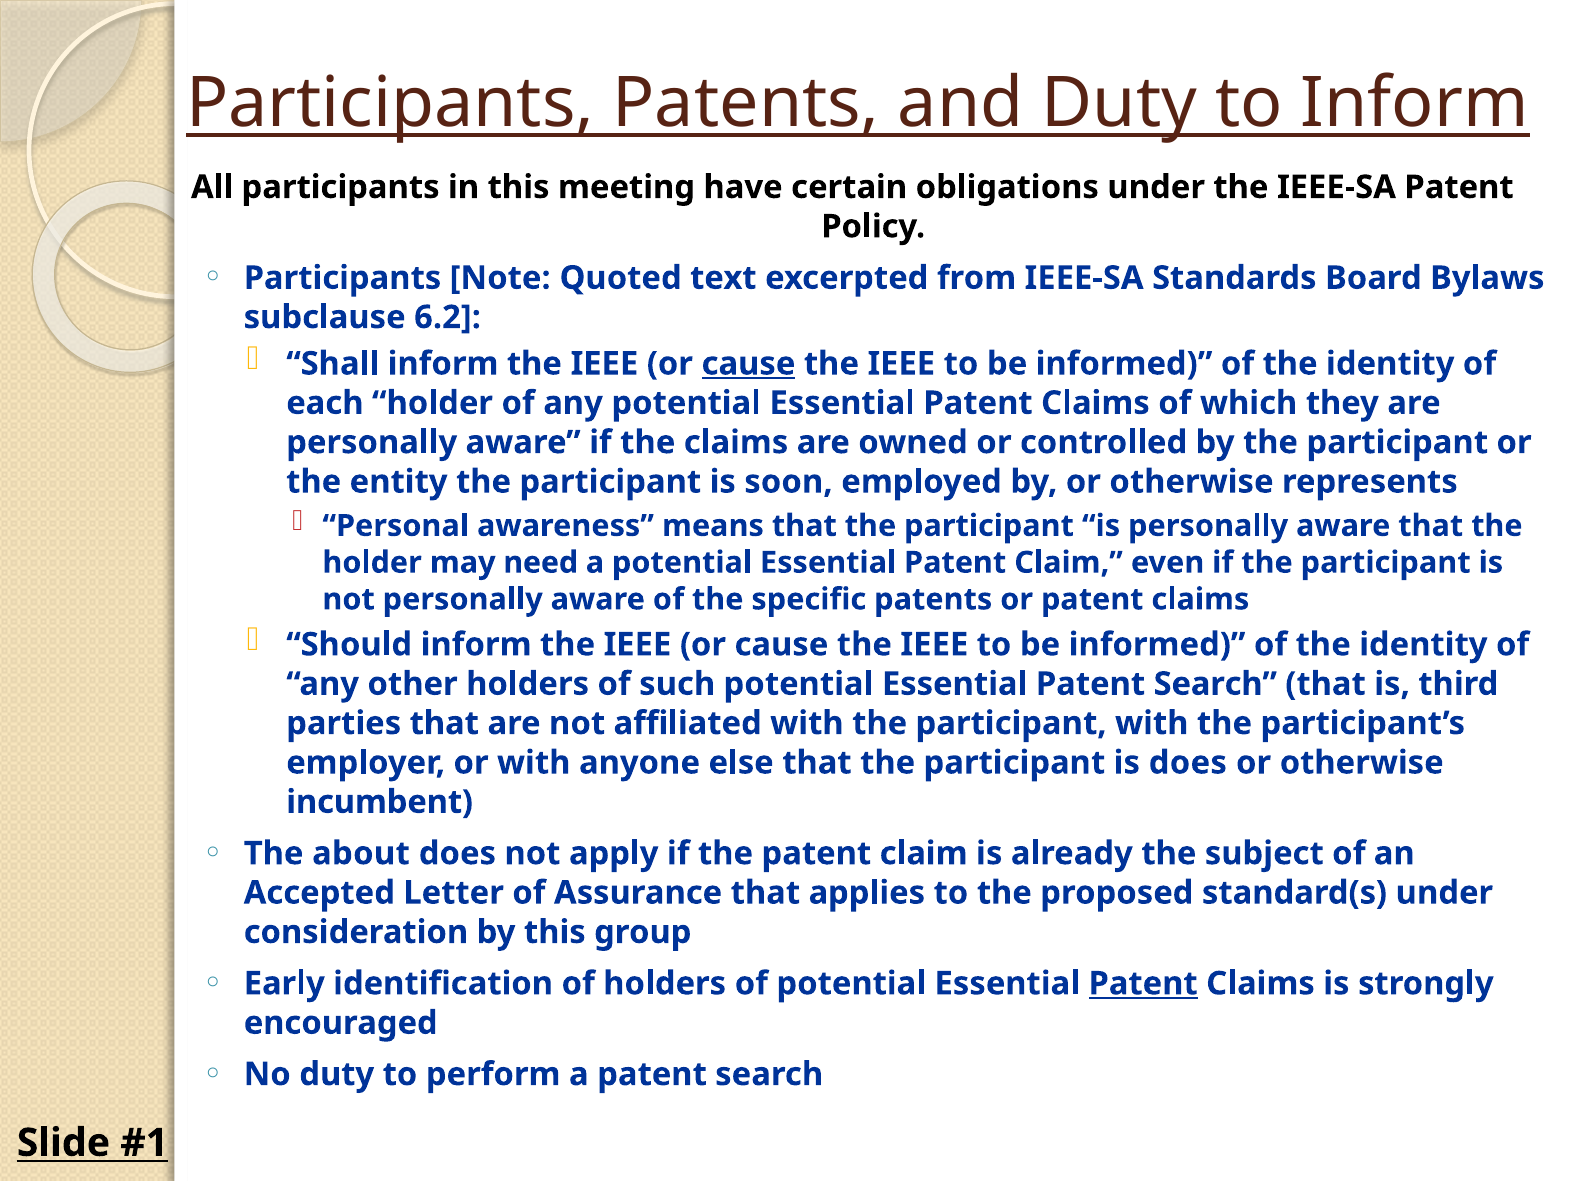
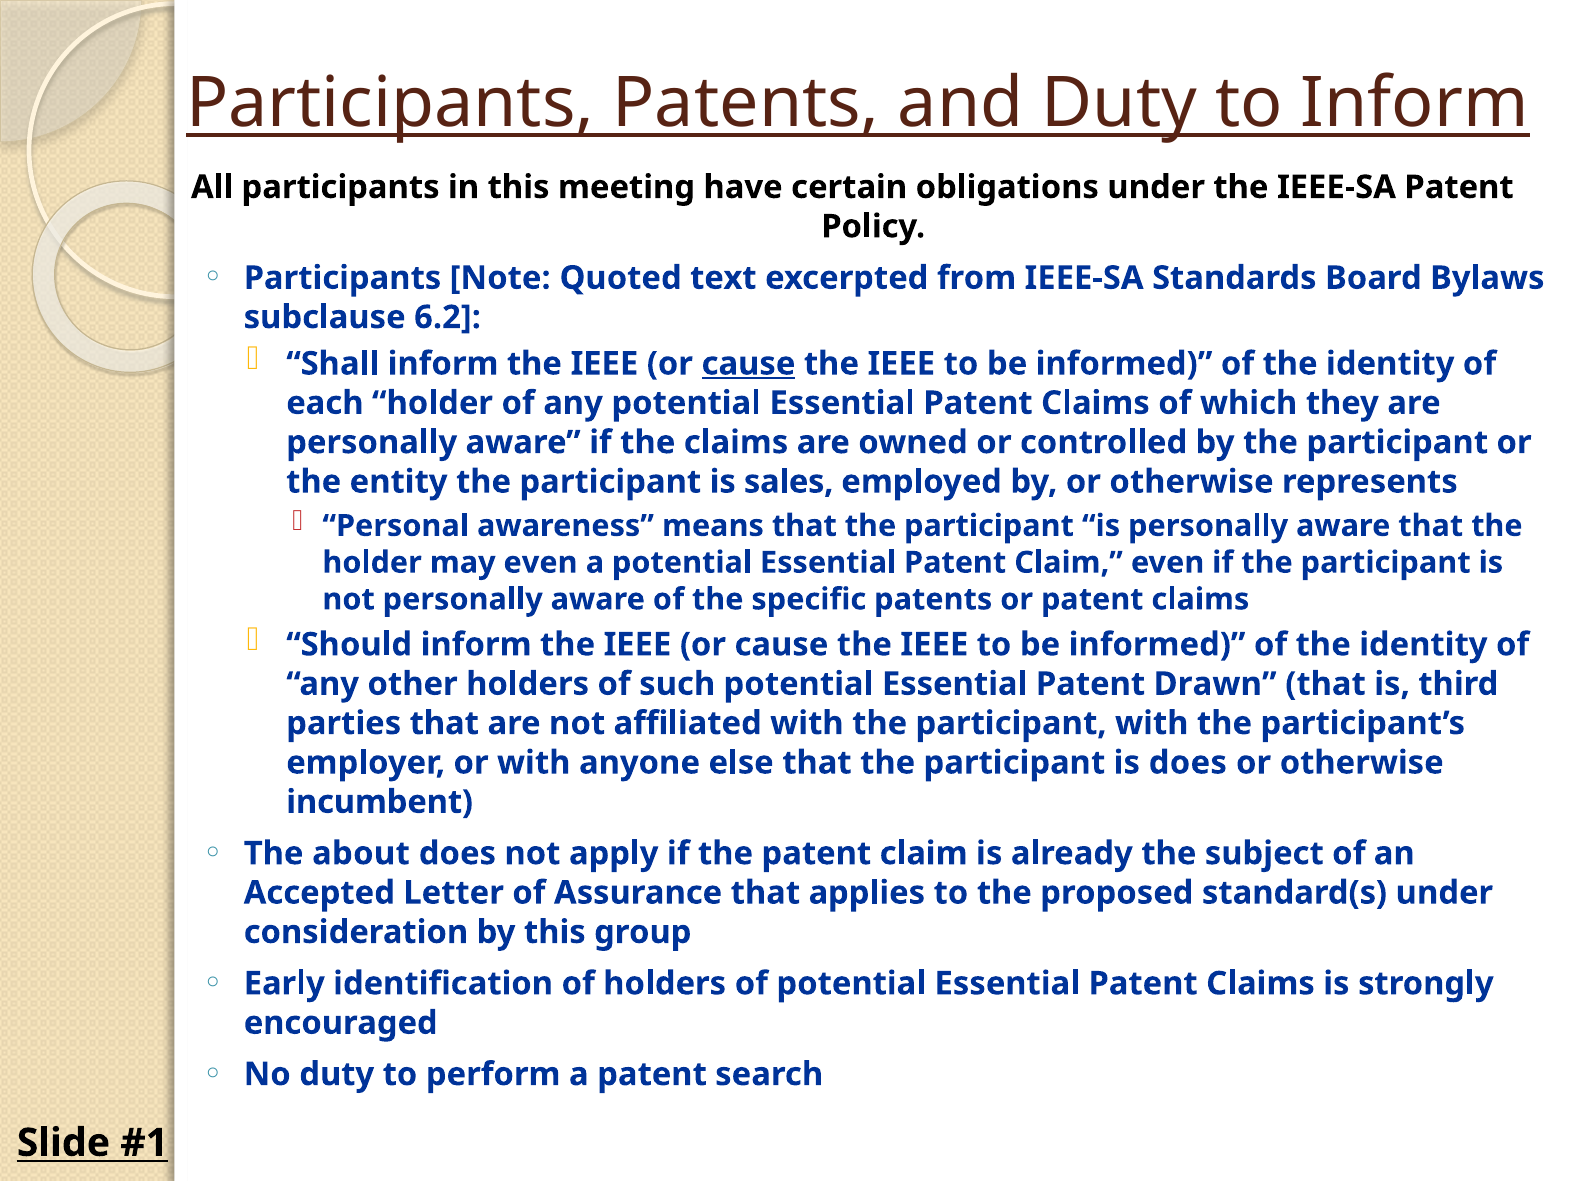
soon: soon -> sales (789, 482)
may need: need -> even (541, 562)
Essential Patent Search: Search -> Drawn (1215, 684)
Patent underline: present -> none (1143, 983)
